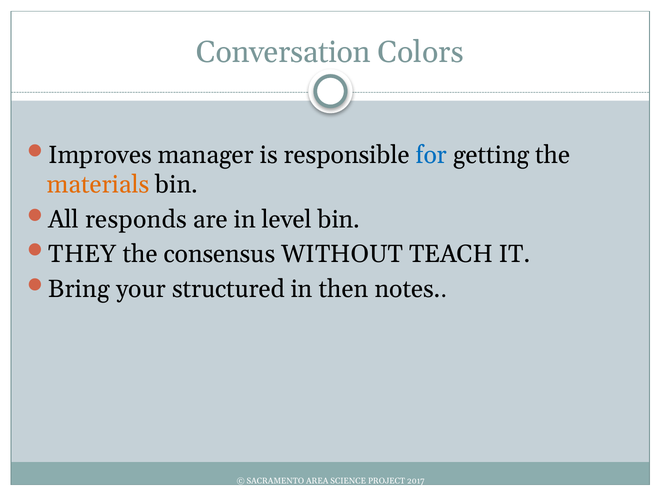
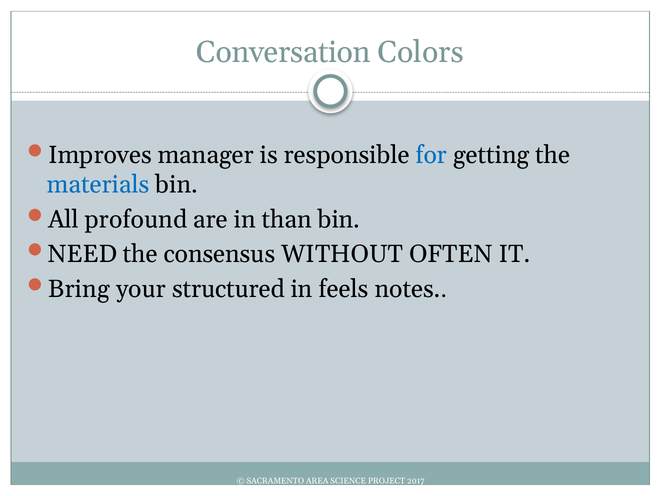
materials colour: orange -> blue (98, 185)
responds: responds -> profound (136, 219)
level: level -> than (287, 219)
THEY: THEY -> NEED (83, 254)
TEACH: TEACH -> OFTEN (451, 254)
then: then -> feels (344, 289)
